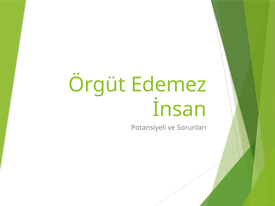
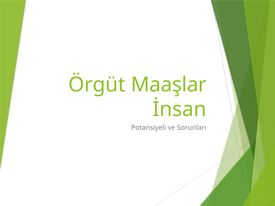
Edemez: Edemez -> Maaşlar (169, 85)
